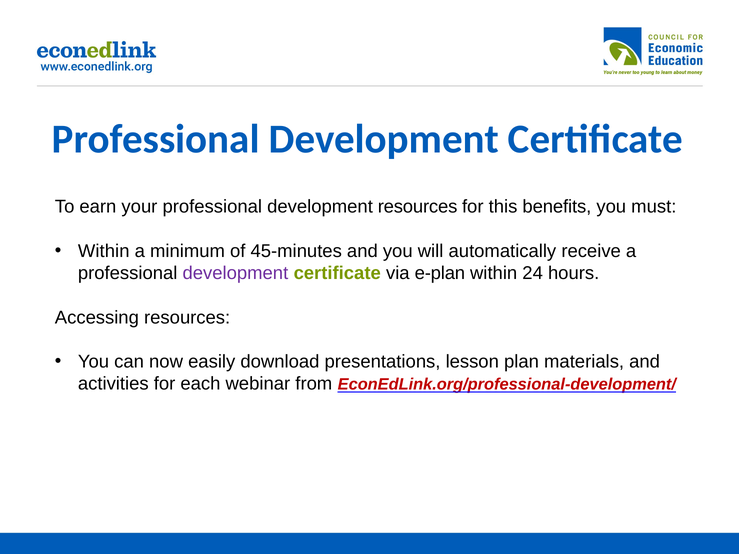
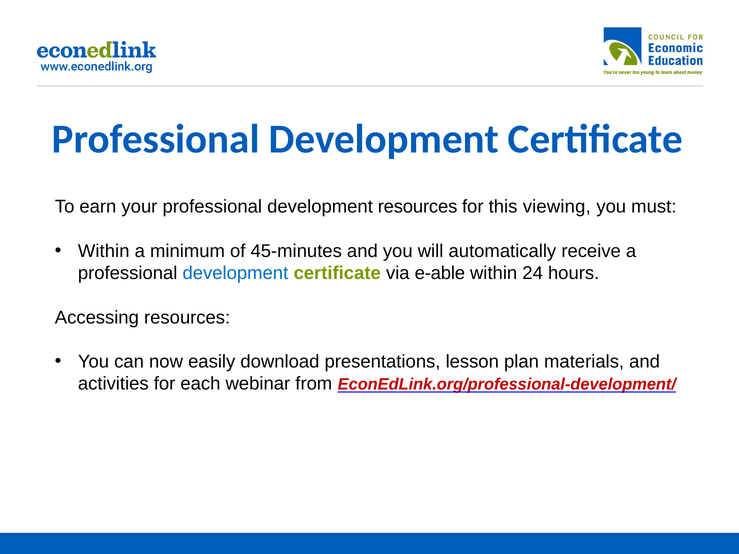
benefits: benefits -> viewing (557, 207)
development colour: purple -> blue (235, 273)
e-plan: e-plan -> e-able (440, 273)
